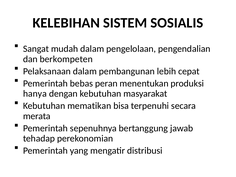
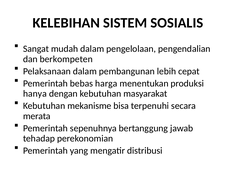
peran: peran -> harga (106, 83)
mematikan: mematikan -> mekanisme (89, 106)
